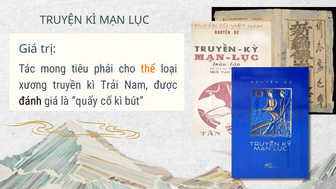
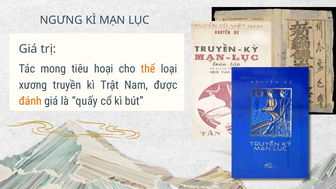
TRUYỆN: TRUYỆN -> NGƯNG (61, 20)
phái: phái -> hoại (104, 69)
Trải: Trải -> Trật (110, 85)
đánh colour: black -> orange (30, 101)
